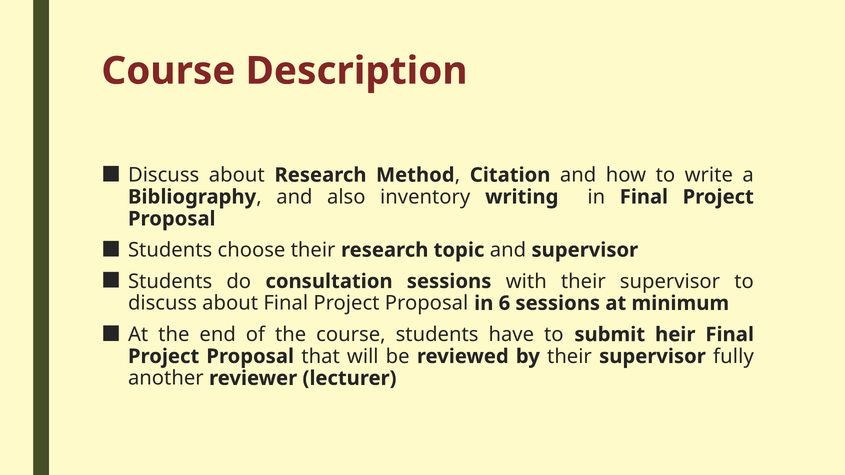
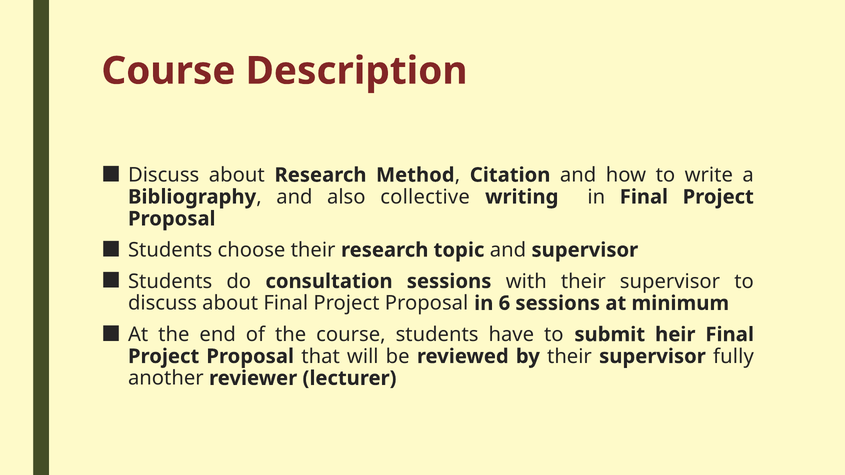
inventory: inventory -> collective (425, 197)
